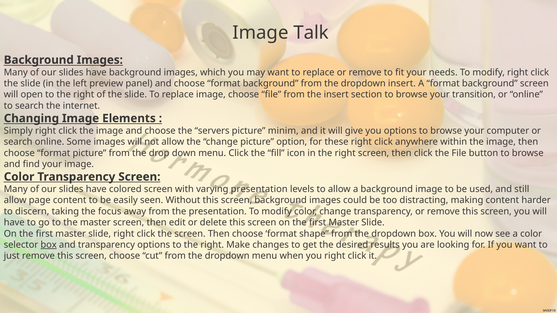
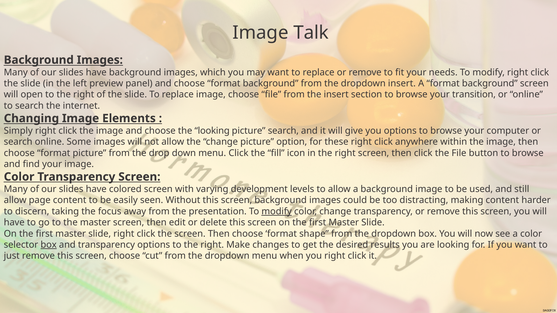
the servers: servers -> looking (212, 131)
picture minim: minim -> search (283, 131)
varying presentation: presentation -> development (259, 189)
modify underline: none -> present (277, 212)
